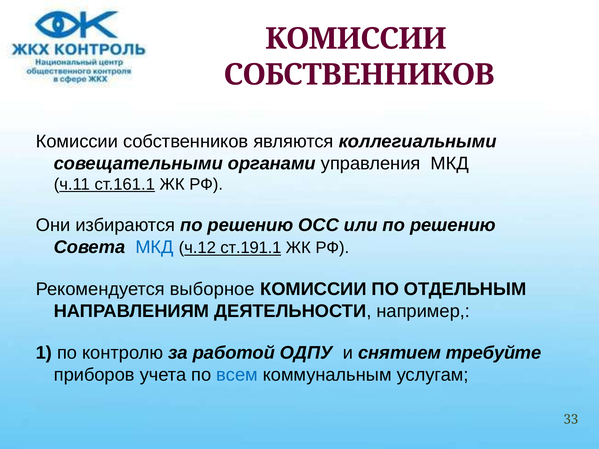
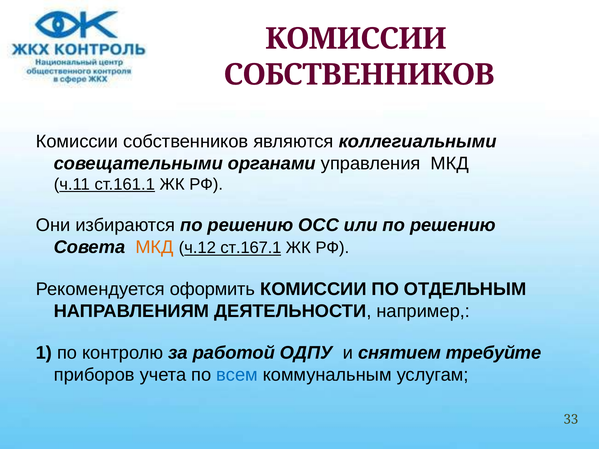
МКД colour: blue -> orange (154, 247)
ст.191.1: ст.191.1 -> ст.167.1 (251, 248)
выборное: выборное -> оформить (212, 289)
